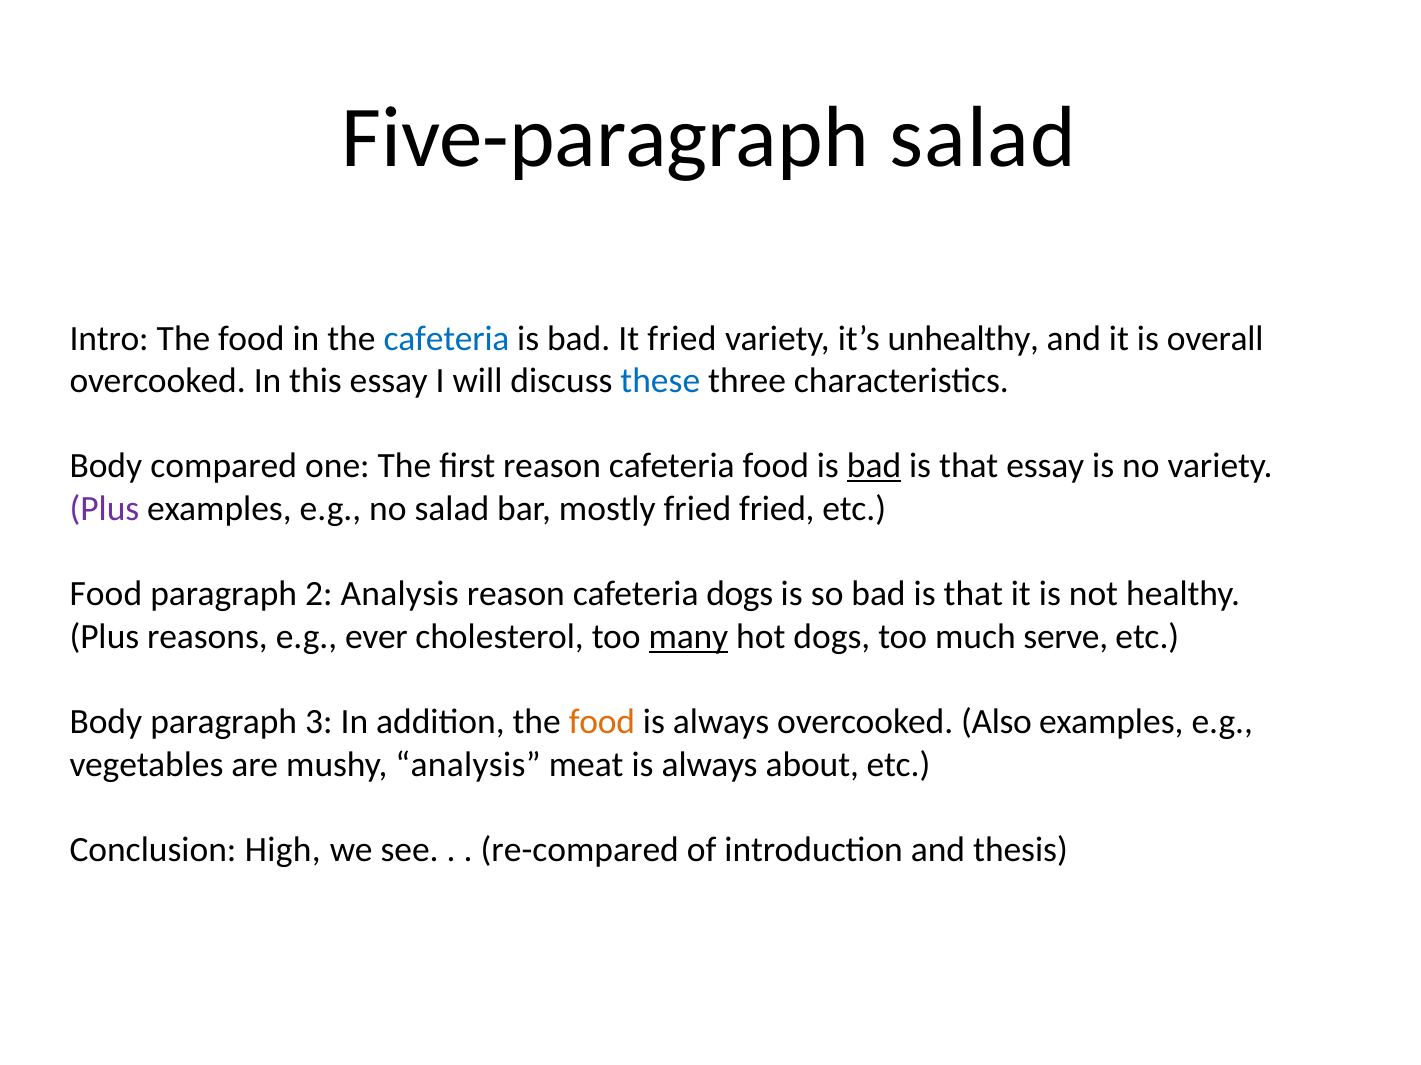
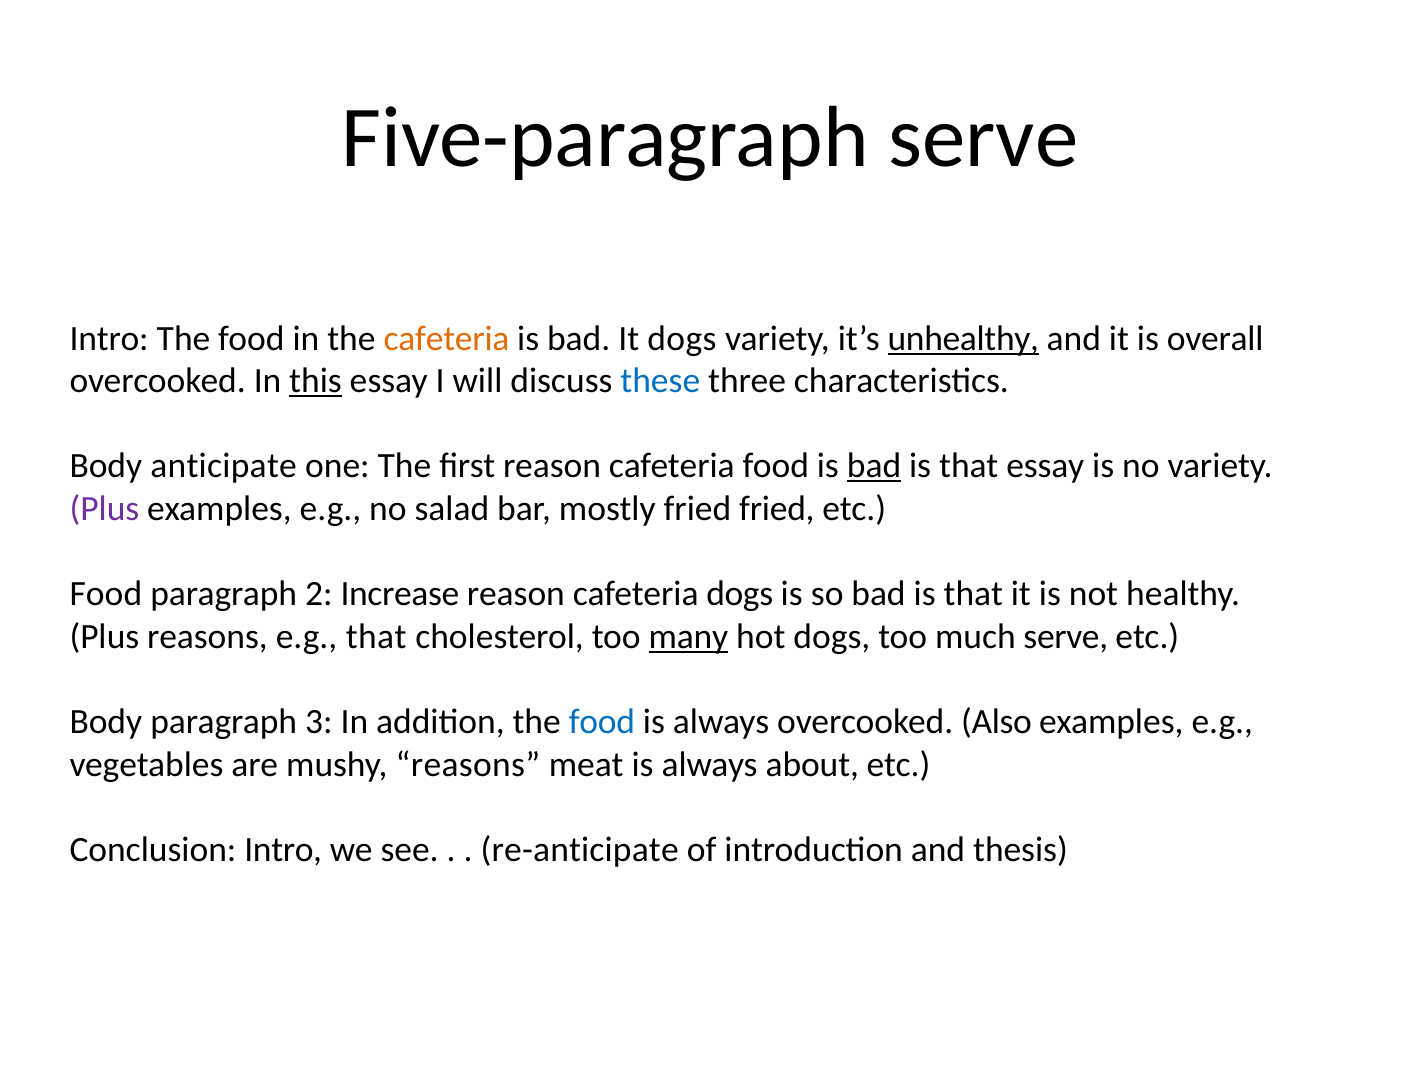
Five-paragraph salad: salad -> serve (983, 138)
cafeteria colour: blue -> orange (447, 339)
It fried: fried -> dogs (682, 339)
unhealthy underline: none -> present (963, 339)
this underline: none -> present (316, 381)
compared: compared -> anticipate (224, 466)
2 Analysis: Analysis -> Increase (400, 594)
e.g ever: ever -> that (376, 637)
food colour: orange -> blue (602, 722)
mushy analysis: analysis -> reasons (468, 765)
Conclusion High: High -> Intro (283, 850)
re-compared: re-compared -> re-anticipate (580, 850)
